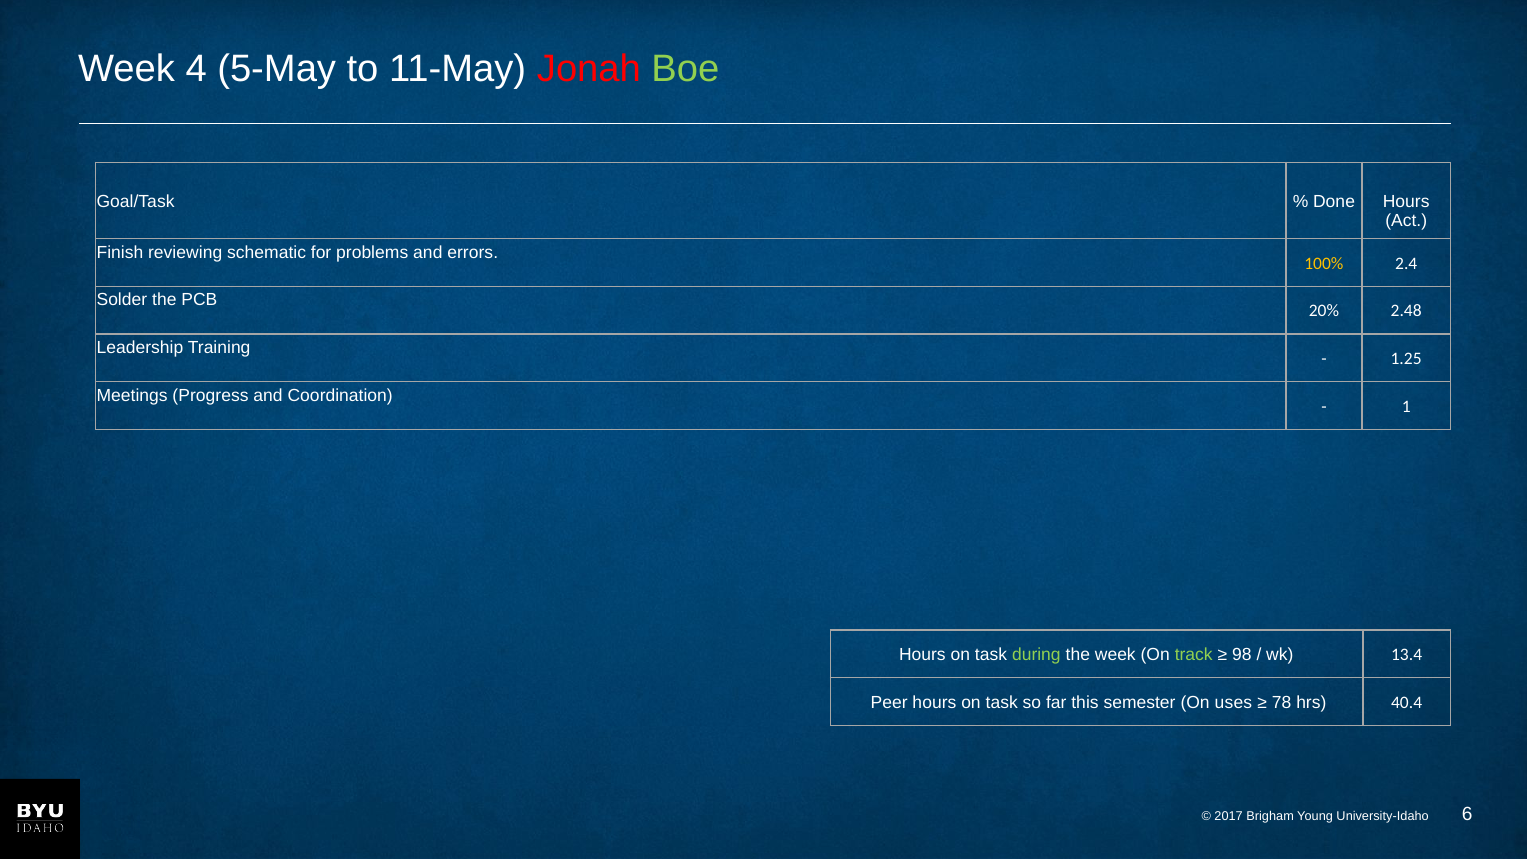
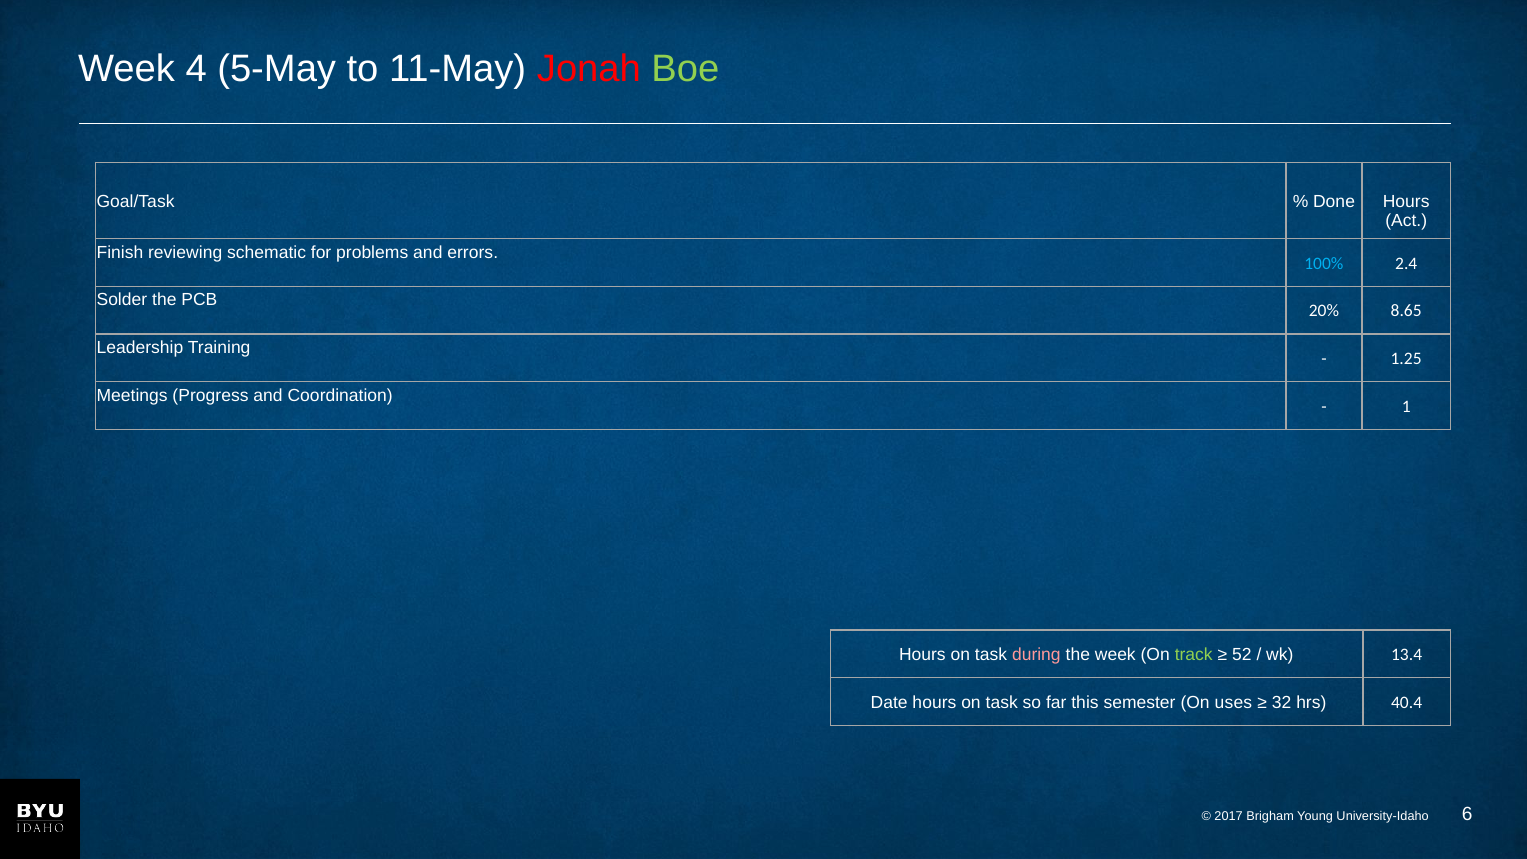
100% colour: yellow -> light blue (1324, 263)
2.48: 2.48 -> 8.65 (1406, 311)
during colour: light green -> pink (1036, 655)
98: 98 -> 52 (1242, 655)
Peer: Peer -> Date (889, 702)
78: 78 -> 32 (1282, 702)
